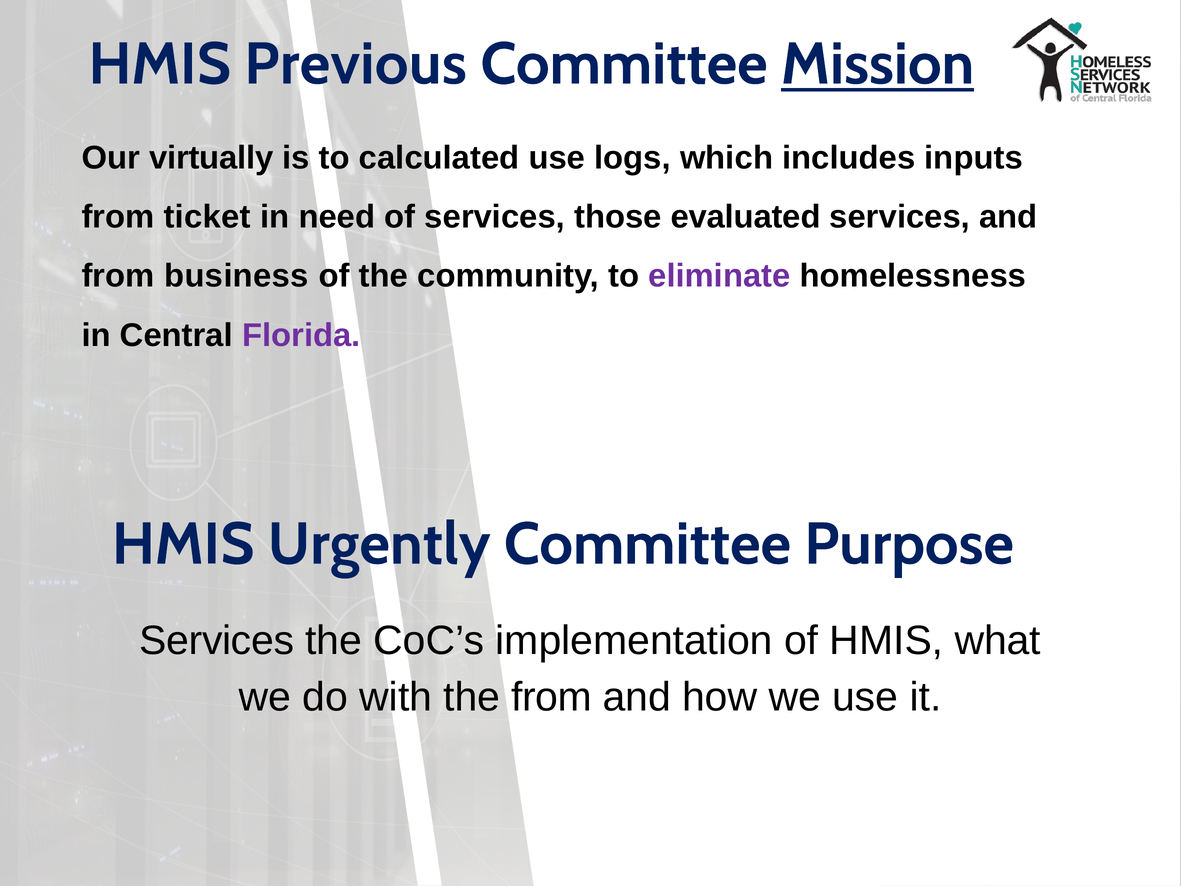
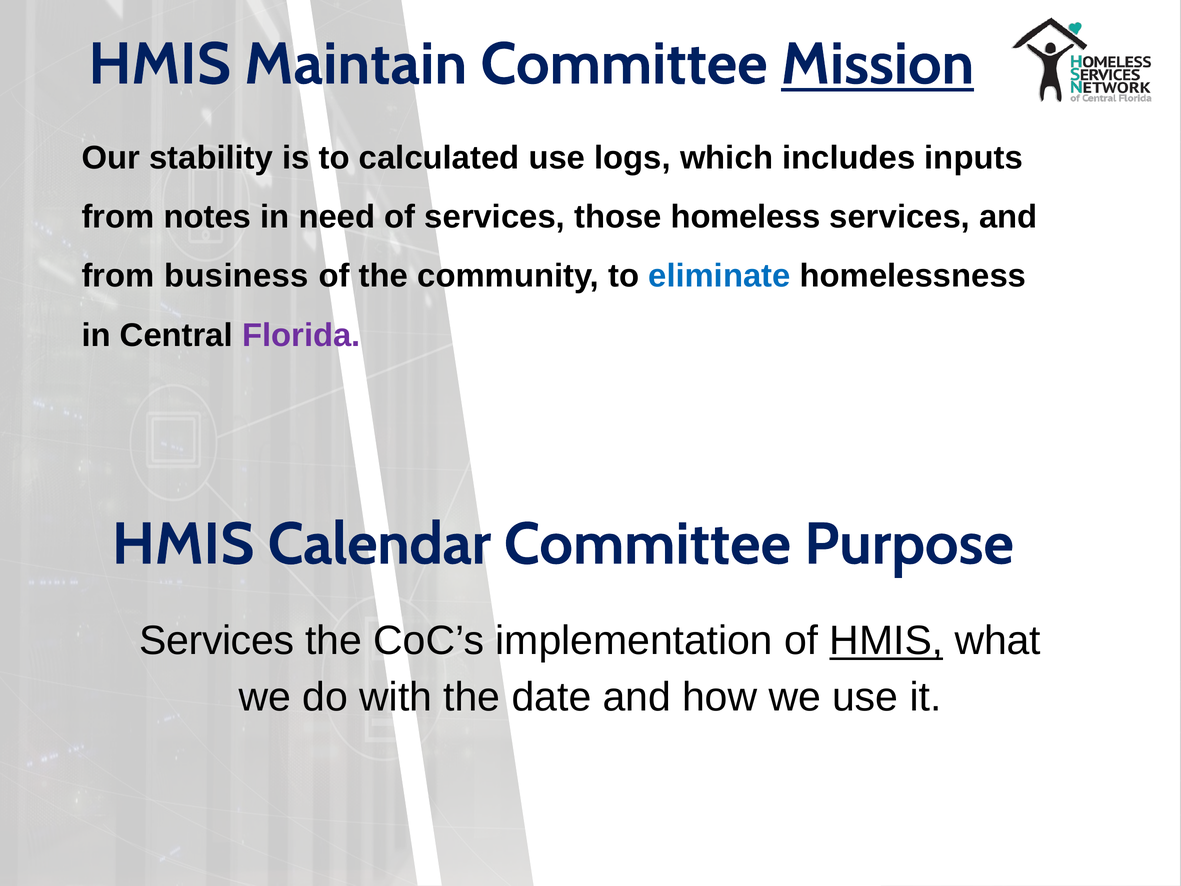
Previous: Previous -> Maintain (356, 64)
virtually: virtually -> stability (211, 158)
ticket: ticket -> notes (207, 217)
evaluated: evaluated -> homeless (746, 217)
eliminate colour: purple -> blue (719, 276)
Urgently: Urgently -> Calendar (379, 544)
HMIS underline: none -> present (886, 641)
the from: from -> date (551, 697)
